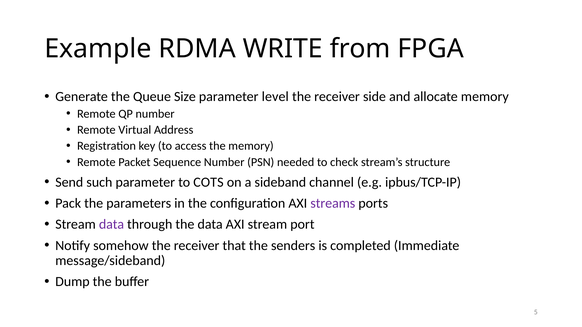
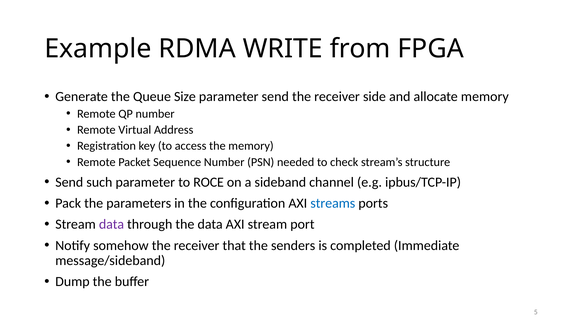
parameter level: level -> send (275, 97)
COTS: COTS -> ROCE (209, 182)
streams colour: purple -> blue (333, 203)
